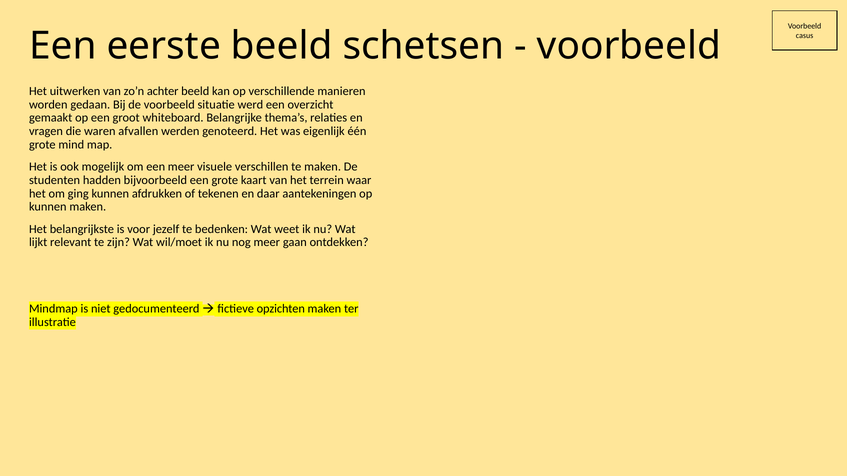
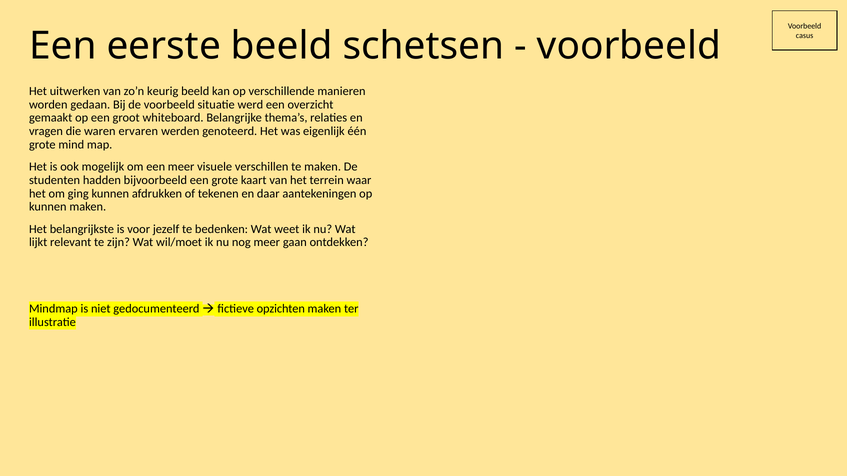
achter: achter -> keurig (163, 91)
afvallen: afvallen -> ervaren (138, 131)
